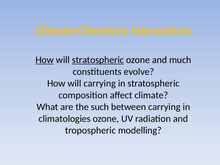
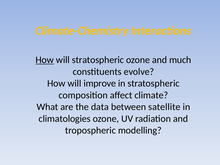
stratospheric underline: present -> none (98, 60)
will carrying: carrying -> improve (100, 83)
such: such -> data (100, 107)
between carrying: carrying -> satellite (164, 107)
